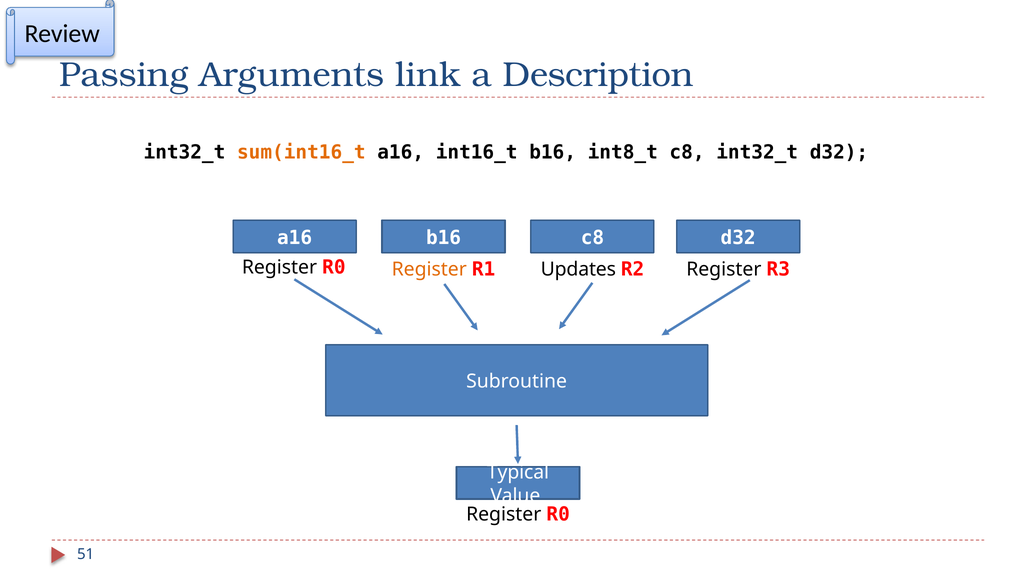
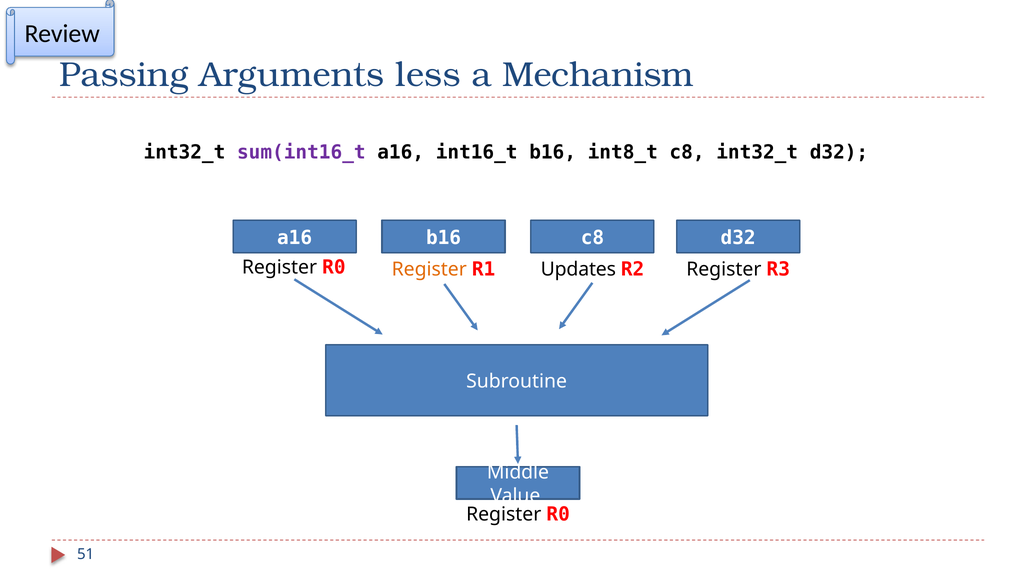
link: link -> less (428, 75)
Description: Description -> Mechanism (598, 75)
sum(int16_t colour: orange -> purple (301, 152)
Typical: Typical -> Middle (518, 472)
